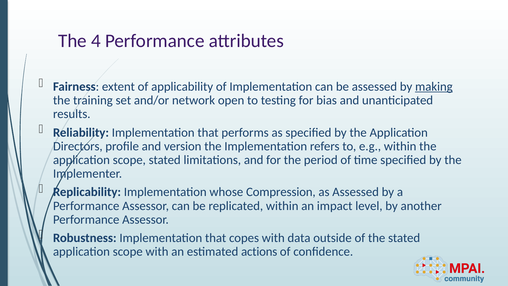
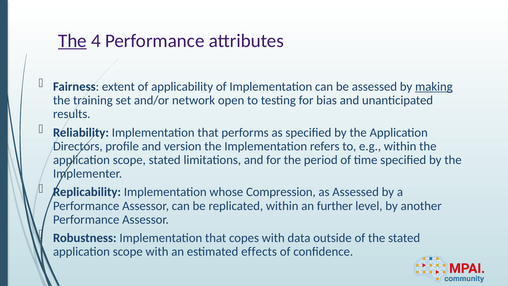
The underline: none -> present (72, 41)
impact: impact -> further (335, 206)
actions: actions -> effects (259, 252)
